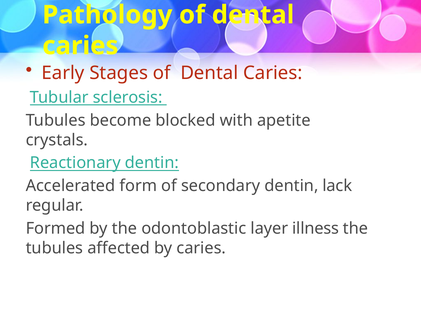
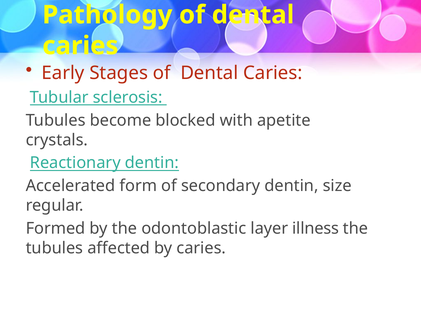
lack: lack -> size (337, 186)
